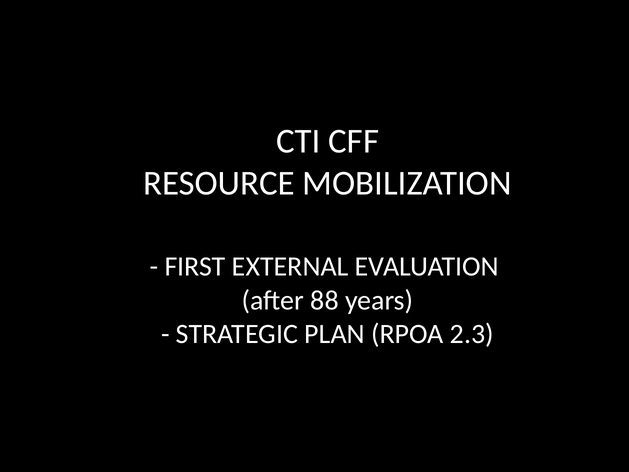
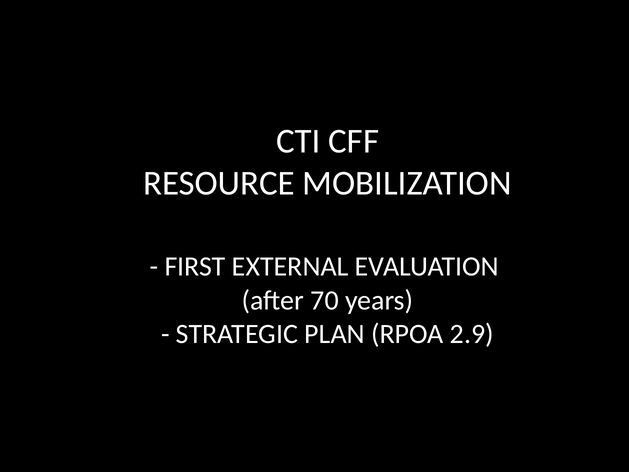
88: 88 -> 70 (325, 300)
2.3: 2.3 -> 2.9 (472, 334)
